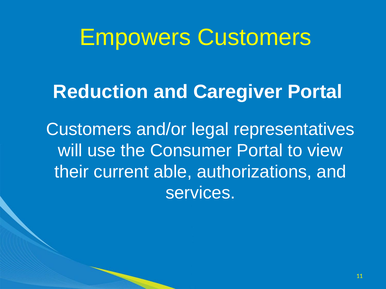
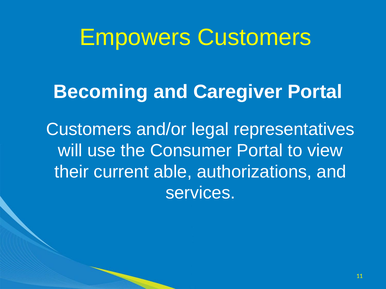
Reduction: Reduction -> Becoming (101, 92)
